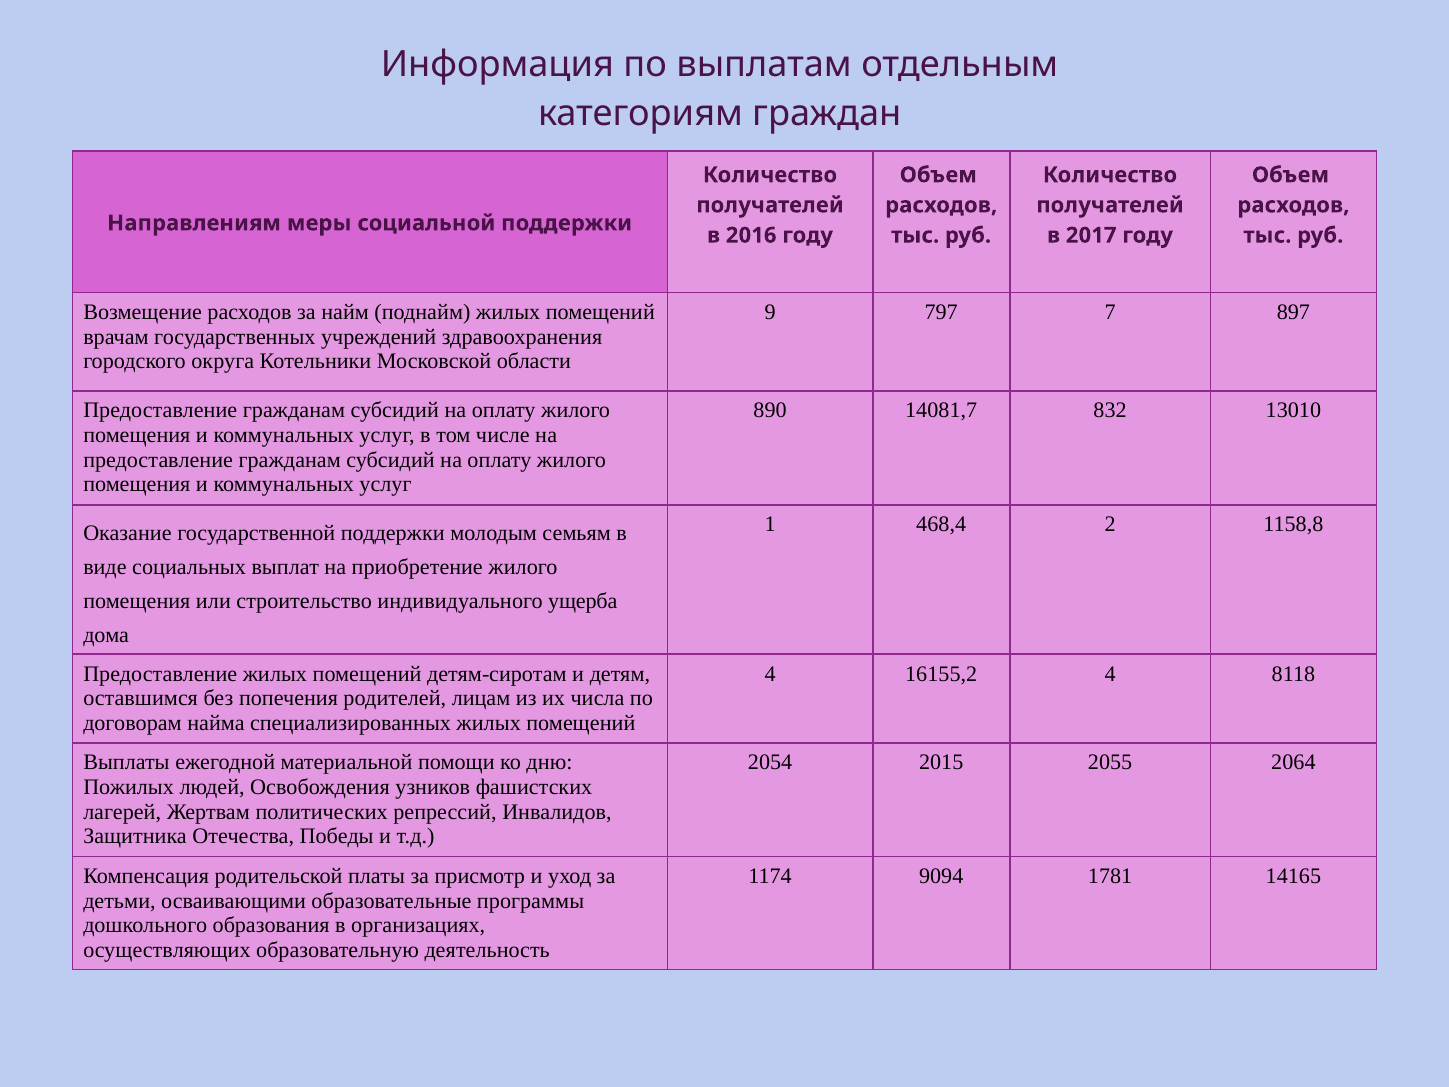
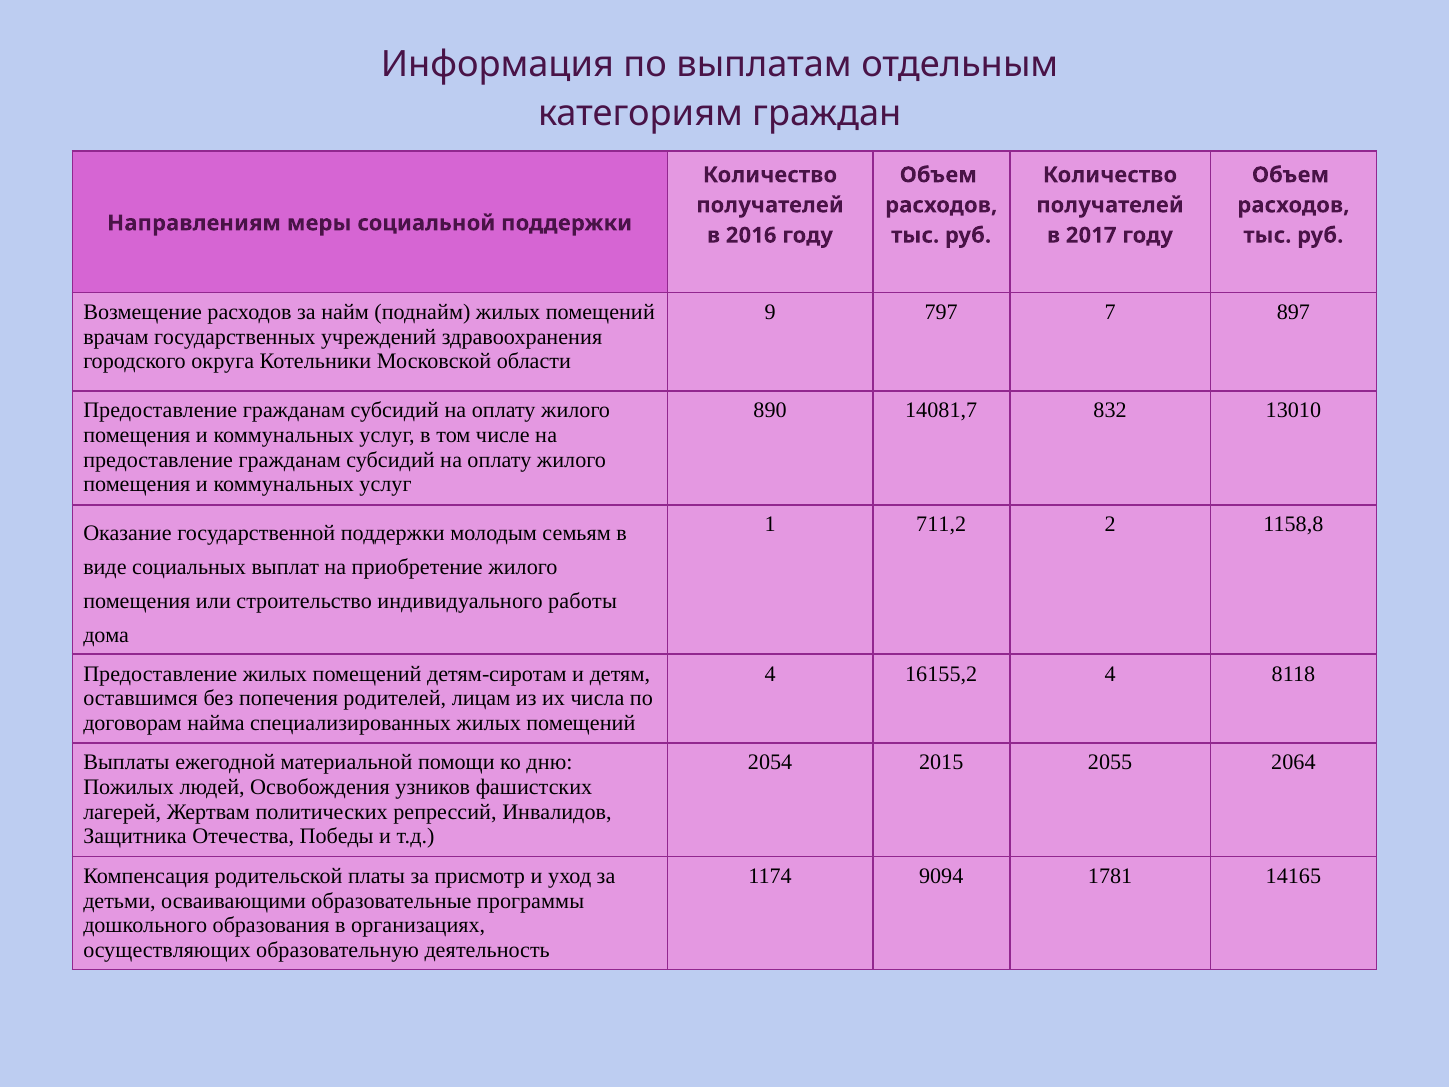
468,4: 468,4 -> 711,2 (941, 524)
ущерба: ущерба -> работы (583, 601)
